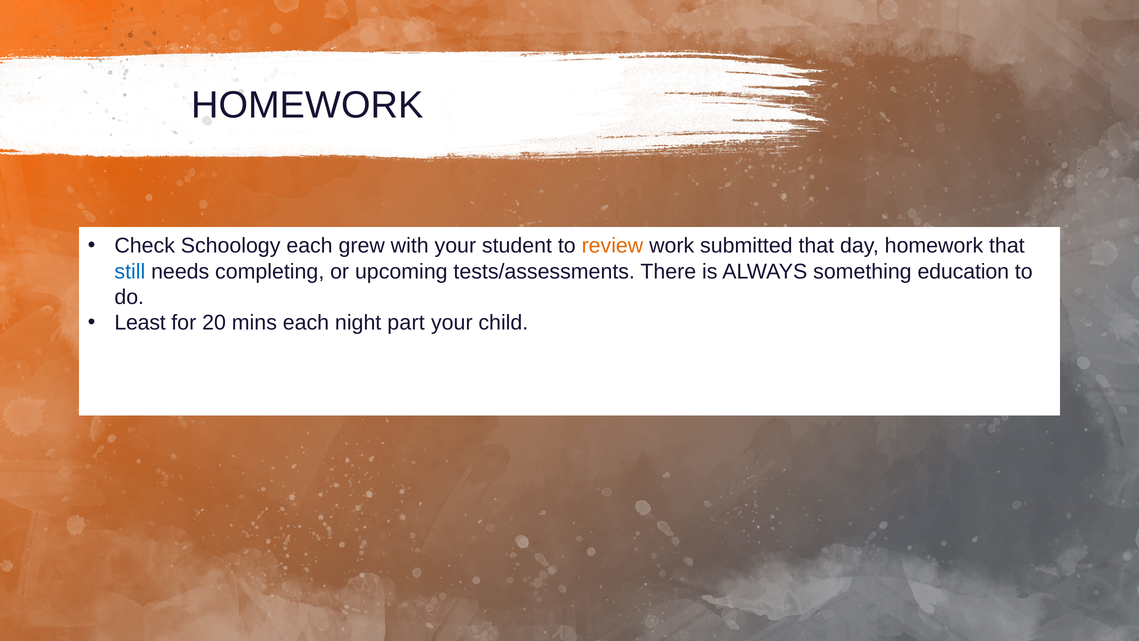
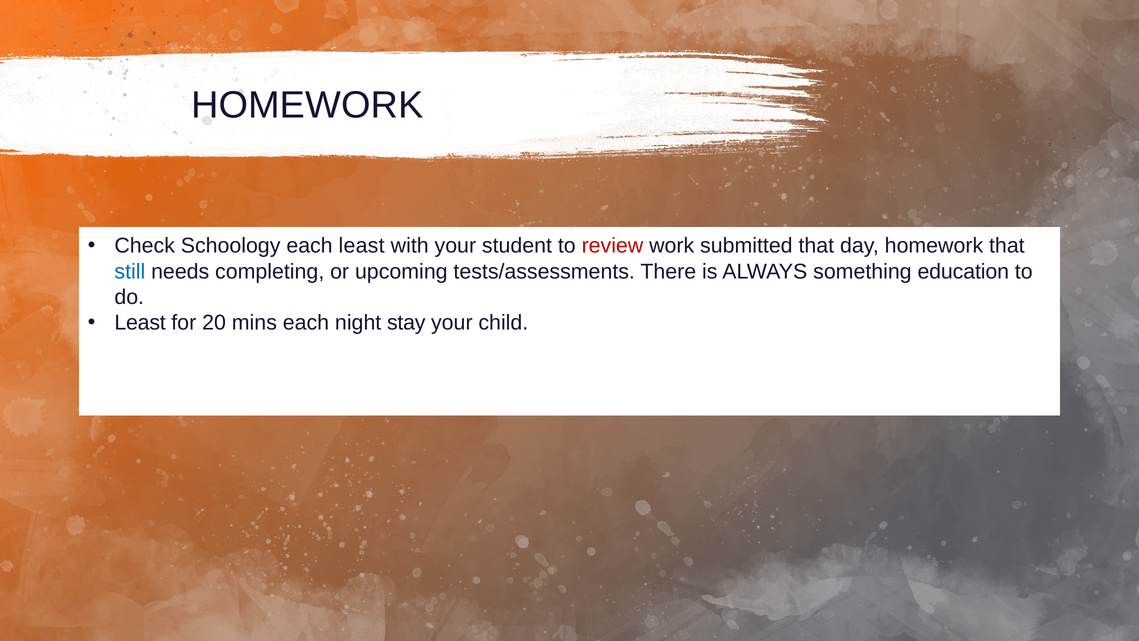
each grew: grew -> least (362, 246)
review colour: orange -> red (612, 246)
part: part -> stay (406, 323)
